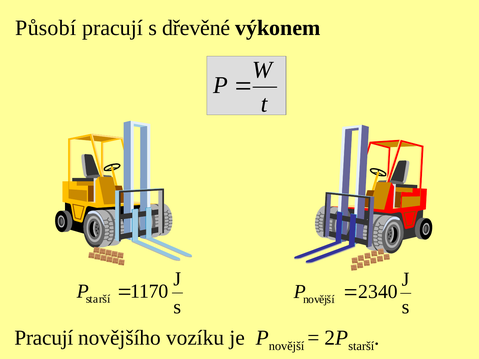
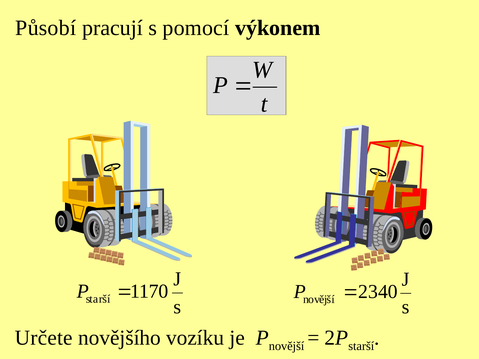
dřevěné: dřevěné -> pomocí (196, 28)
Pracují: Pracují -> Určete (44, 338)
